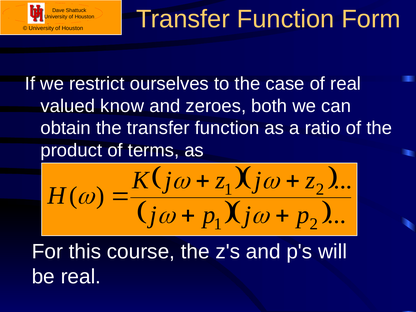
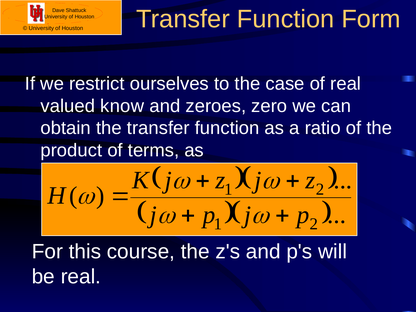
both: both -> zero (269, 106)
